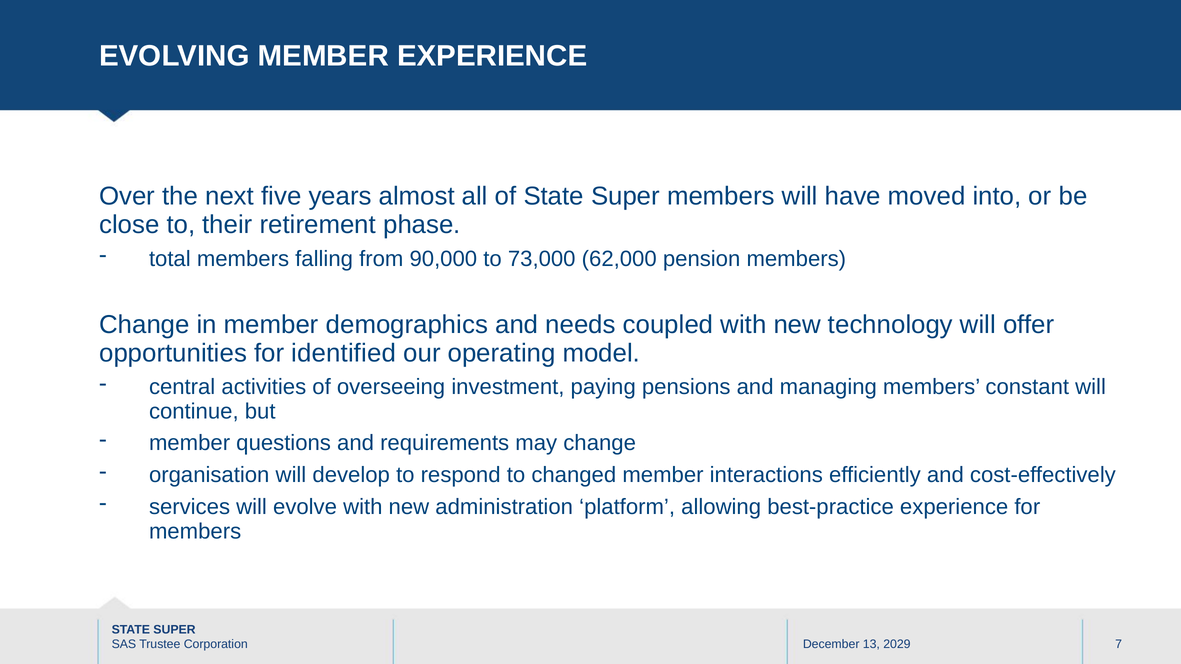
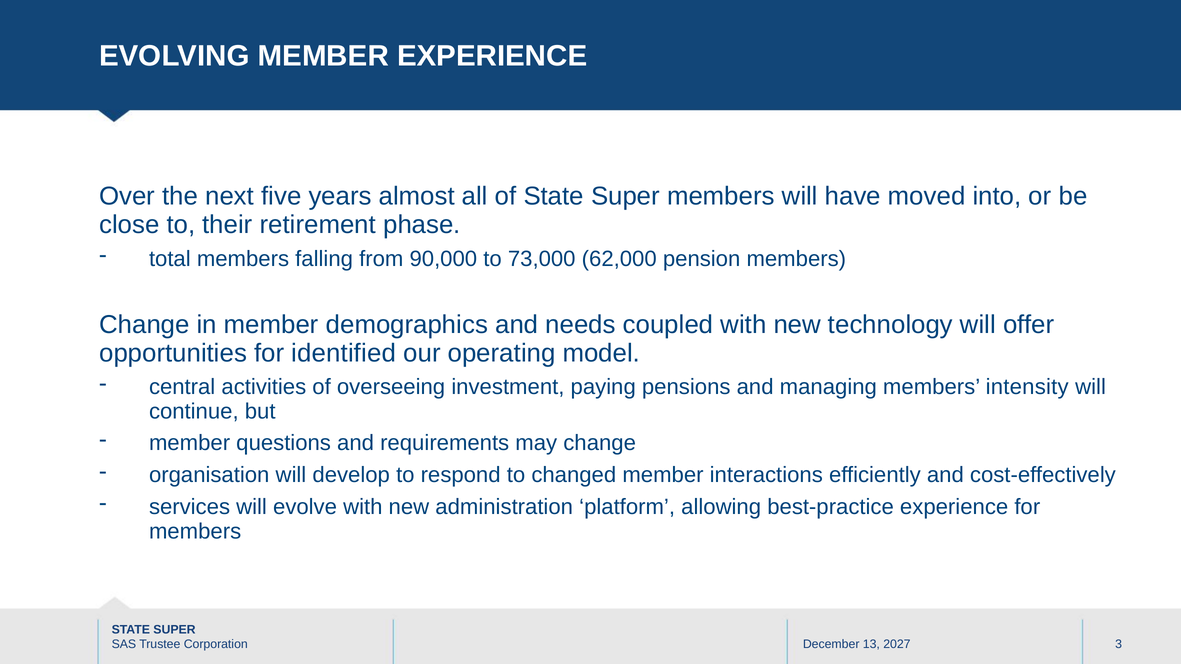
constant: constant -> intensity (1027, 387)
2029: 2029 -> 2027 (897, 645)
7: 7 -> 3 (1119, 645)
